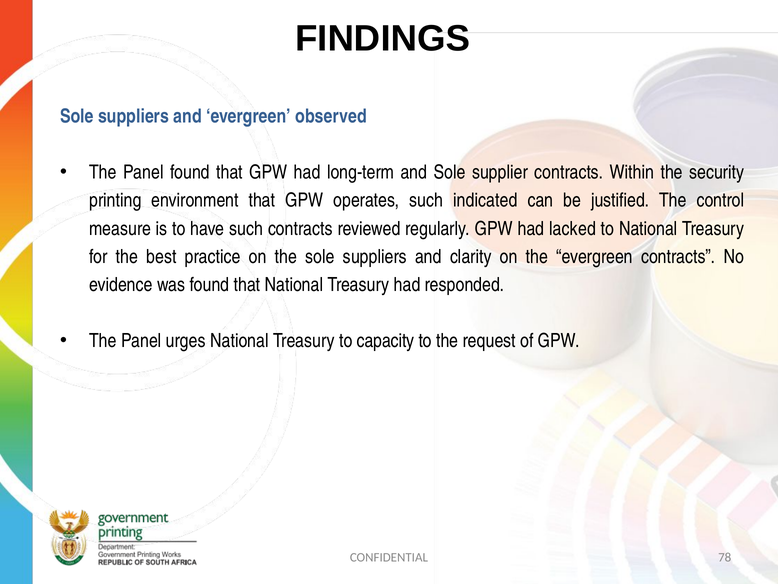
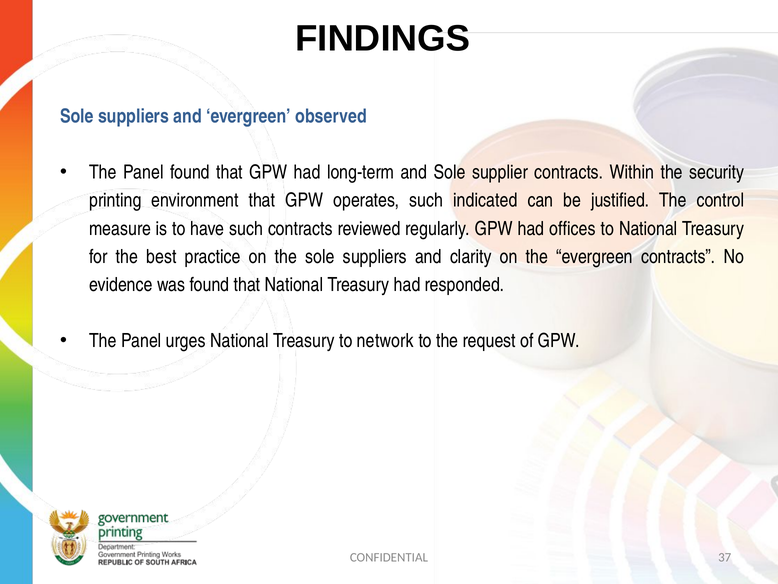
lacked: lacked -> offices (573, 228)
capacity: capacity -> network (385, 340)
78: 78 -> 37 (725, 557)
